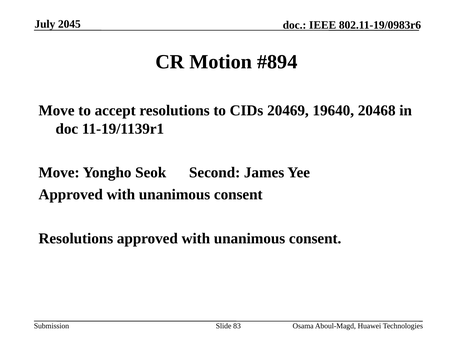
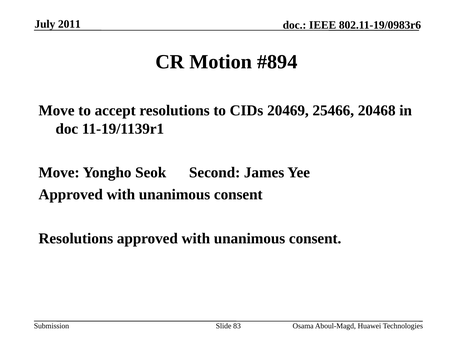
2045: 2045 -> 2011 (69, 24)
19640: 19640 -> 25466 (333, 111)
